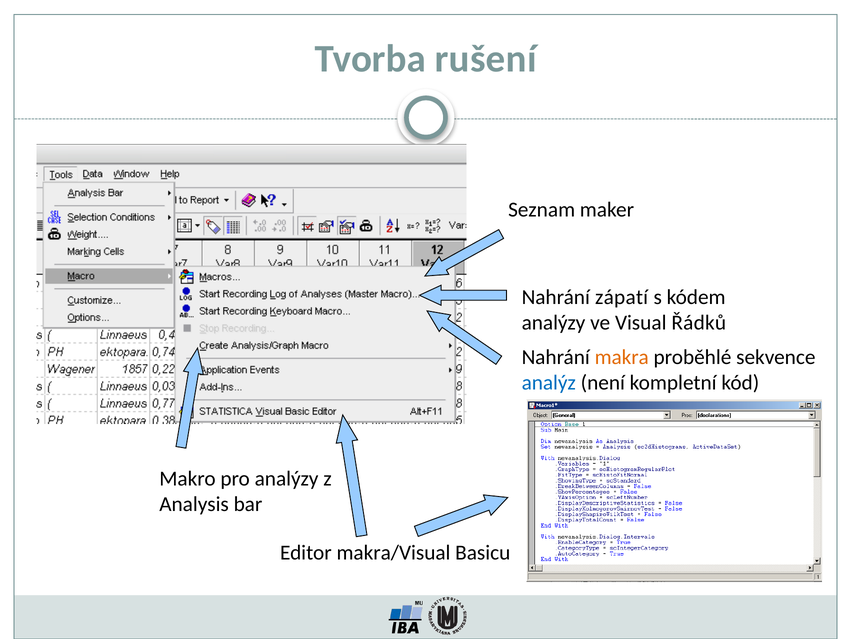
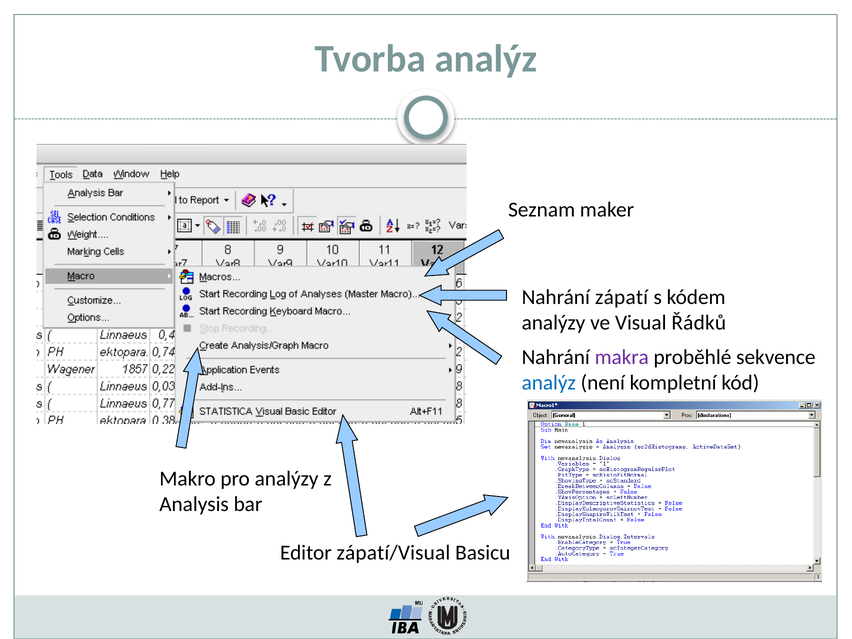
Tvorba rušení: rušení -> analýz (486, 59)
makra colour: orange -> purple (622, 357)
makra/Visual: makra/Visual -> zápatí/Visual (393, 553)
